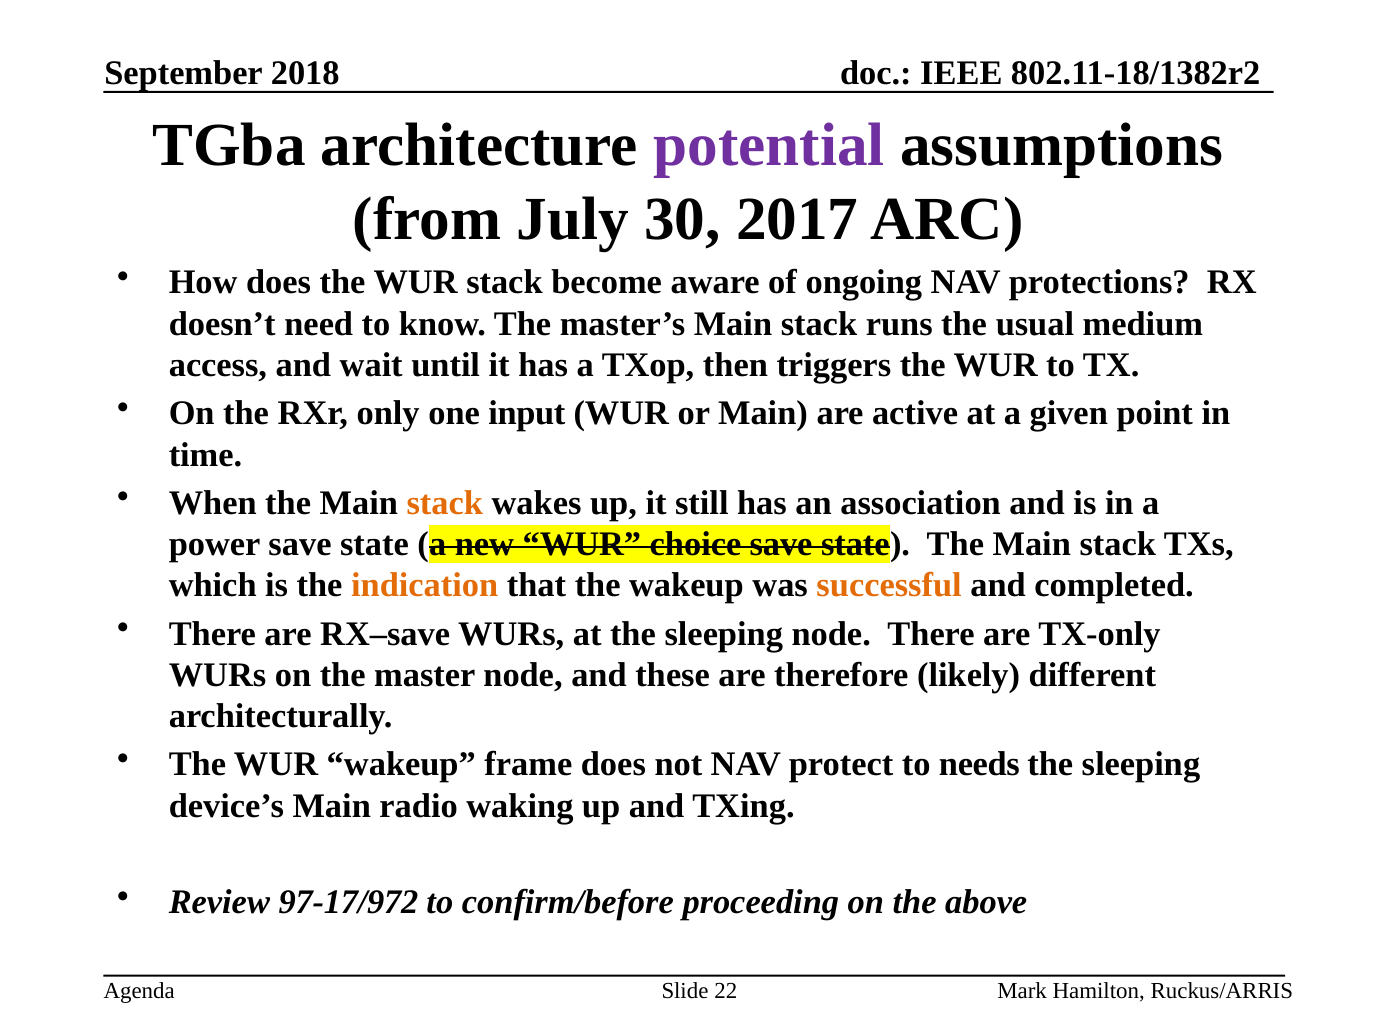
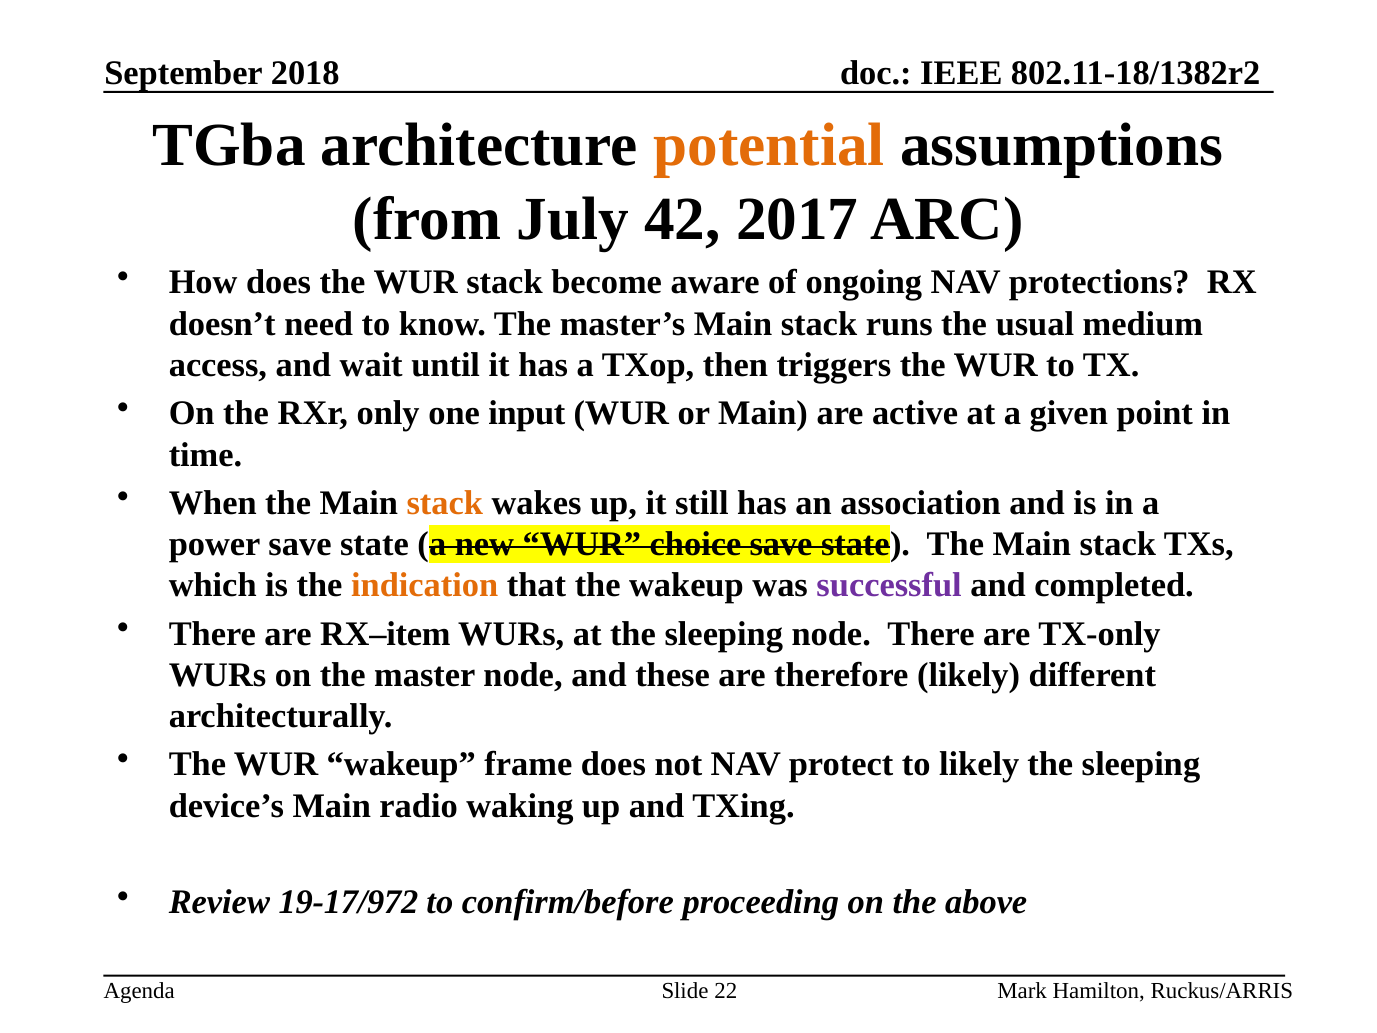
potential colour: purple -> orange (769, 145)
30: 30 -> 42 (682, 219)
successful colour: orange -> purple (889, 585)
RX–save: RX–save -> RX–item (385, 634)
to needs: needs -> likely (979, 764)
97-17/972: 97-17/972 -> 19-17/972 (348, 902)
